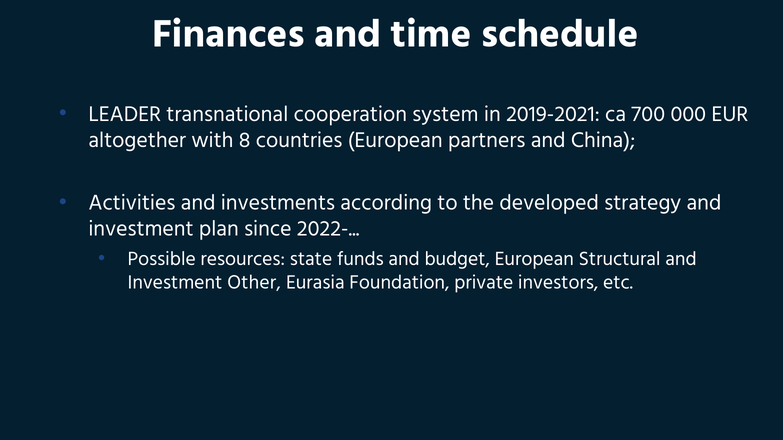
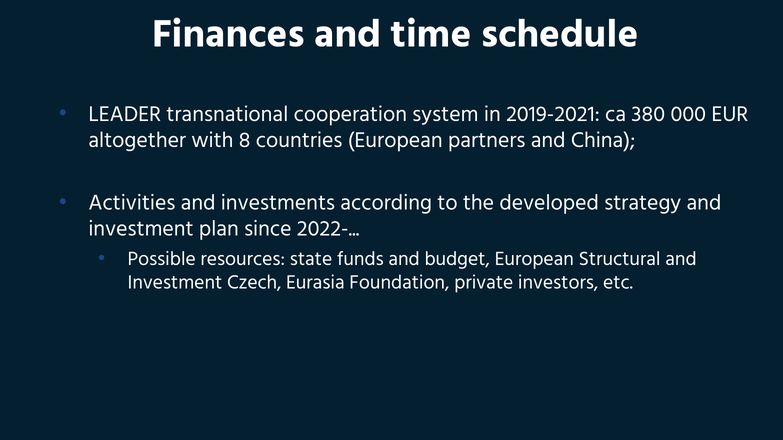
700: 700 -> 380 (648, 114)
Other: Other -> Czech (254, 282)
